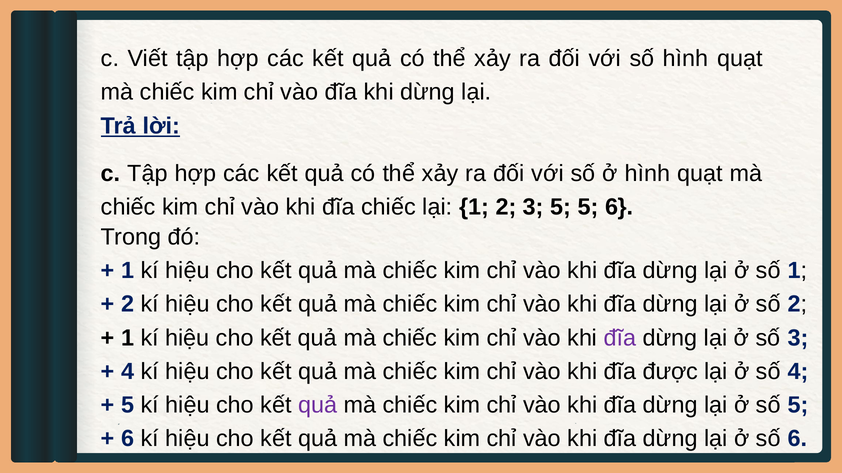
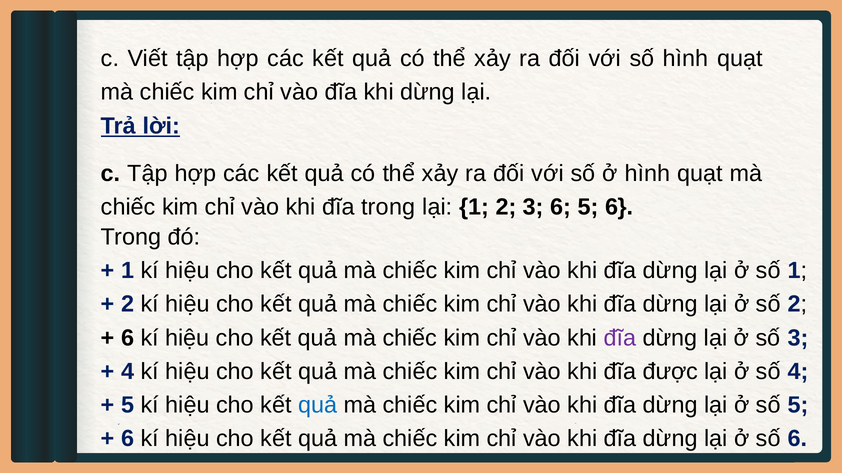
đĩa chiếc: chiếc -> trong (388, 207)
3 5: 5 -> 6 (561, 207)
1: 1 -> 6 (128, 338)
quả colour: purple -> blue (318, 406)
